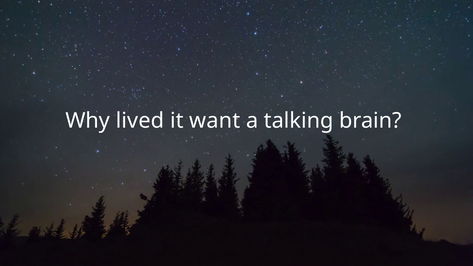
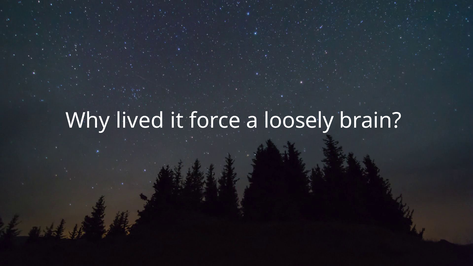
want: want -> force (215, 121)
talking: talking -> loosely (299, 121)
